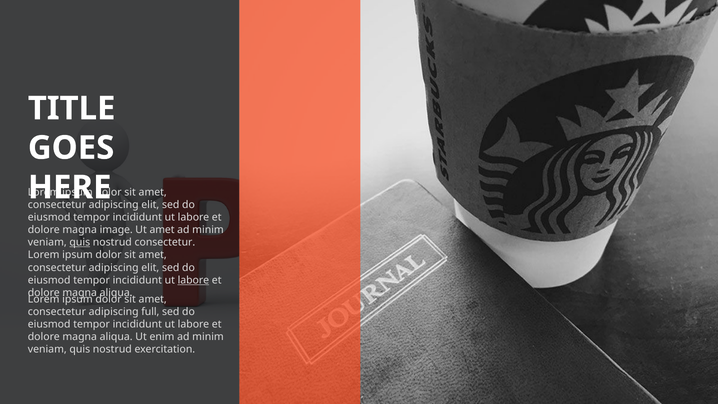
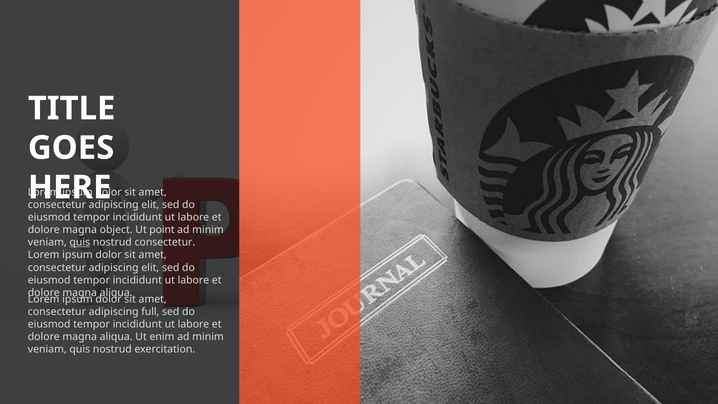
image: image -> object (116, 230)
Ut amet: amet -> point (162, 230)
labore underline: present -> none (193, 280)
